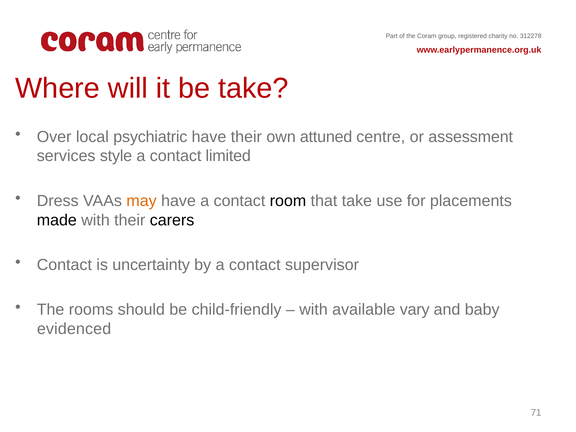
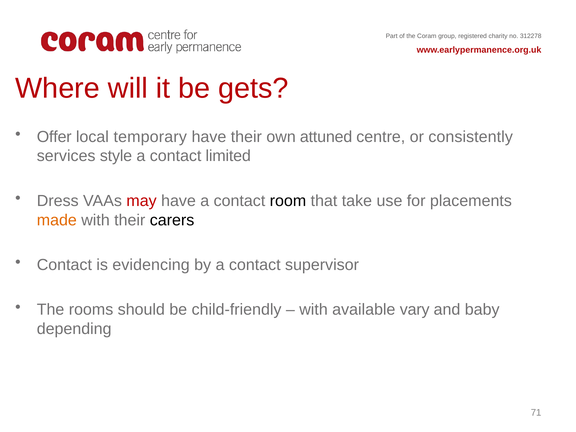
be take: take -> gets (253, 88)
Over: Over -> Offer (54, 137)
psychiatric: psychiatric -> temporary (150, 137)
assessment: assessment -> consistently (471, 137)
may colour: orange -> red (142, 201)
made colour: black -> orange (57, 220)
uncertainty: uncertainty -> evidencing (151, 265)
evidenced: evidenced -> depending (74, 329)
